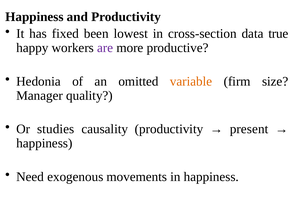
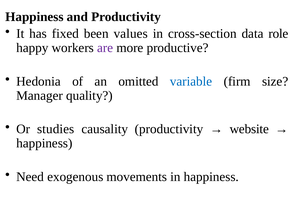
lowest: lowest -> values (131, 34)
true: true -> role (278, 34)
variable colour: orange -> blue (191, 81)
present: present -> website (249, 129)
